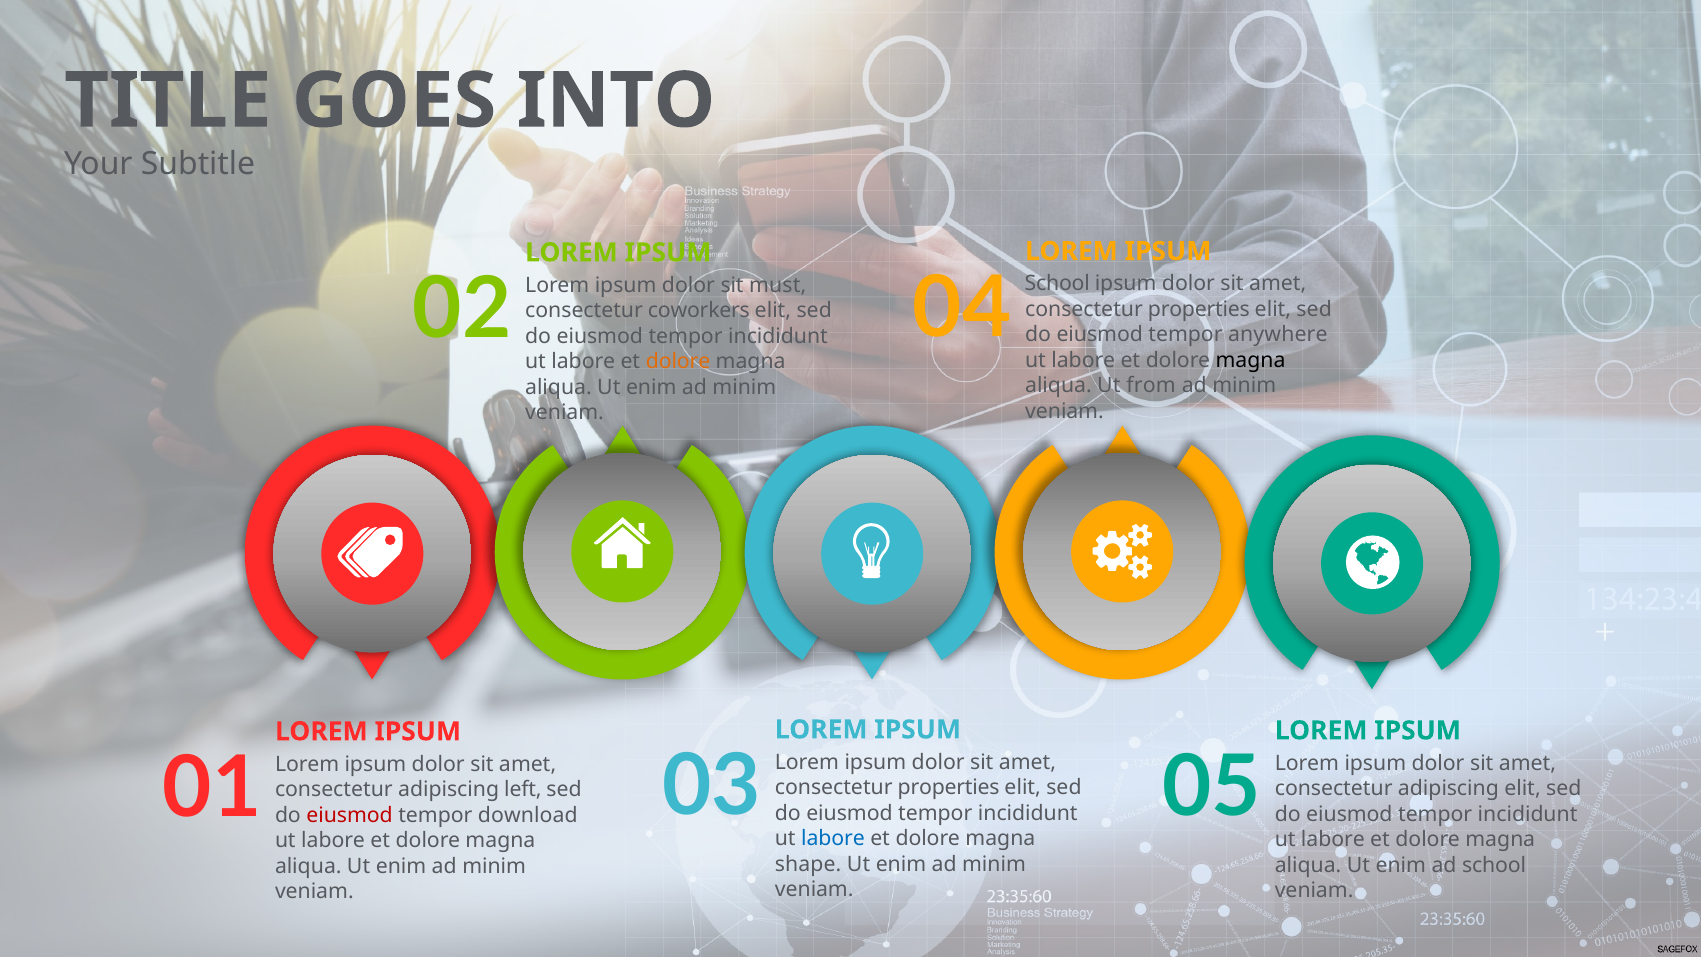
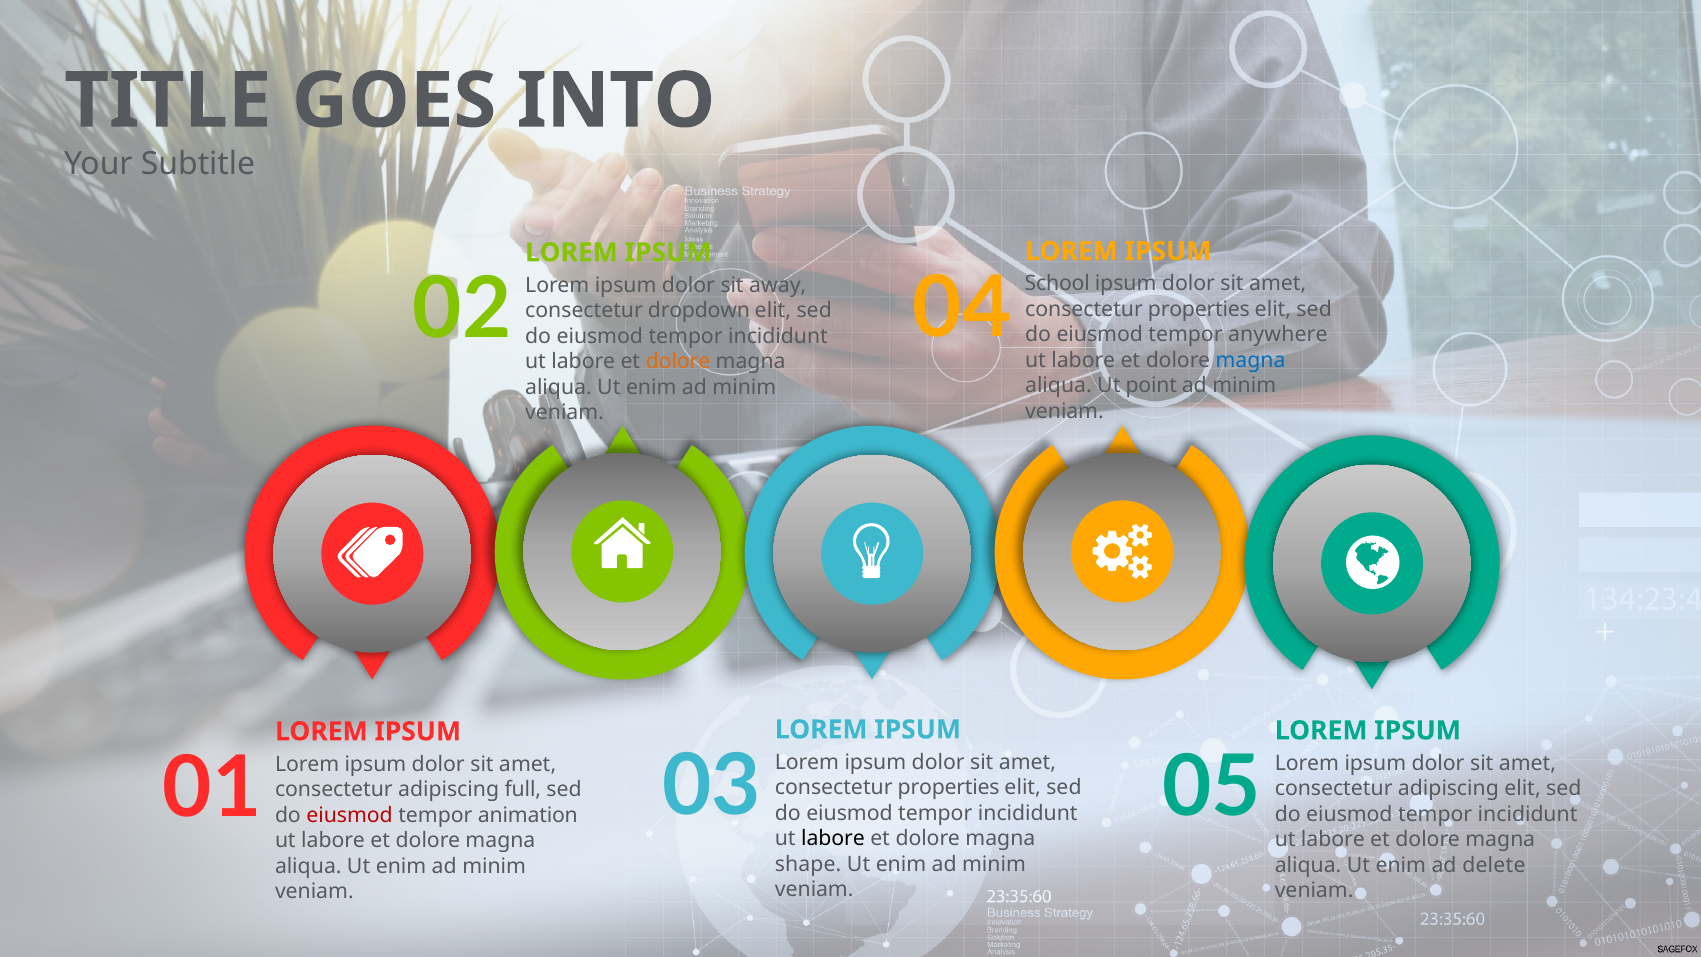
must: must -> away (778, 285)
coworkers: coworkers -> dropdown (699, 311)
magna colour: black -> blue (1251, 360)
from: from -> point (1151, 386)
left: left -> full (523, 790)
download: download -> animation (528, 815)
labore colour: blue -> black (833, 839)
ad school: school -> delete (1494, 865)
